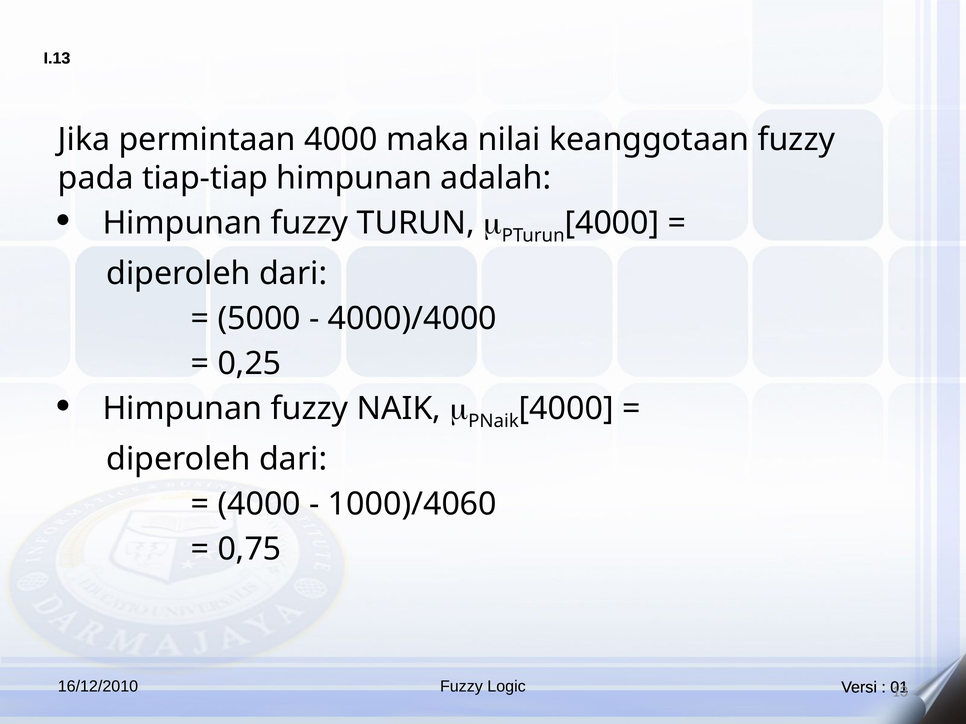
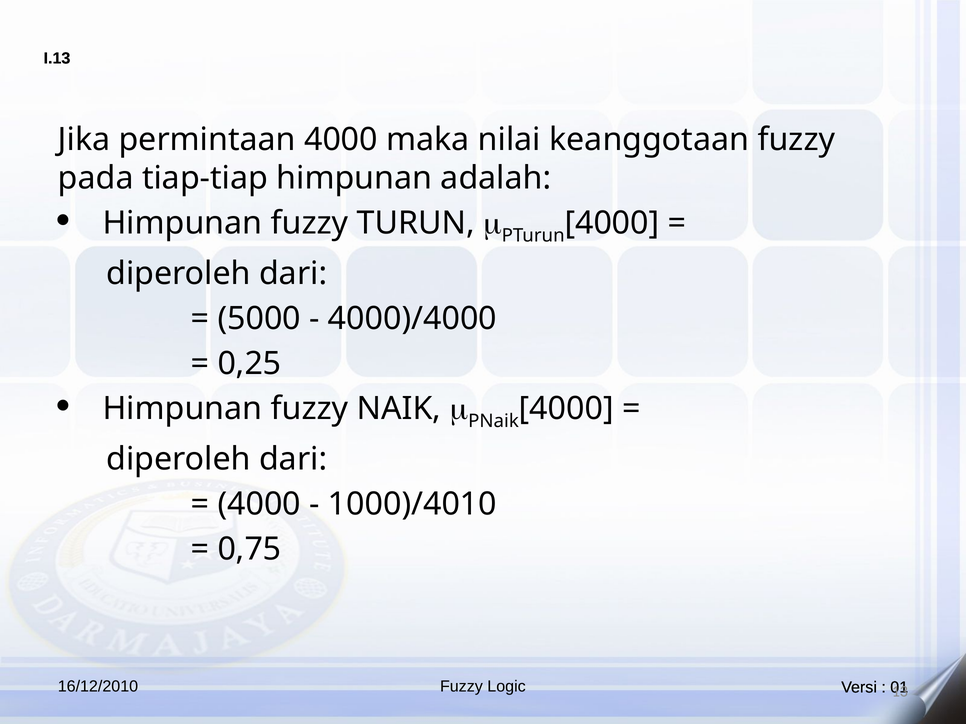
1000)/4060: 1000)/4060 -> 1000)/4010 (412, 504)
